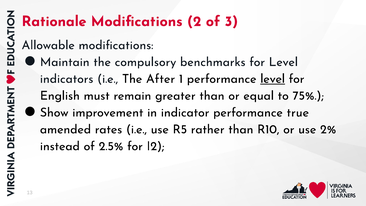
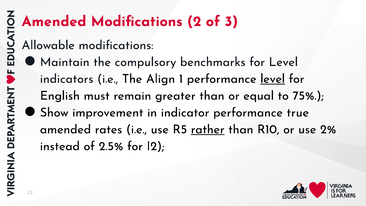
Rationale: Rationale -> Amended (54, 21)
After: After -> Align (161, 79)
rather underline: none -> present (208, 129)
